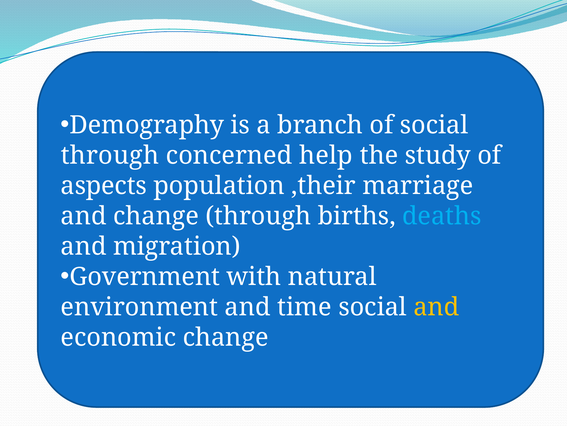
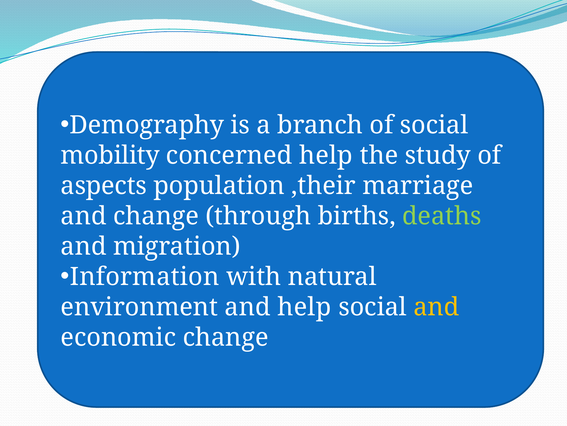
through: through -> mobility (110, 155)
deaths colour: light blue -> light green (442, 216)
Government: Government -> Information (145, 276)
and time: time -> help (304, 307)
